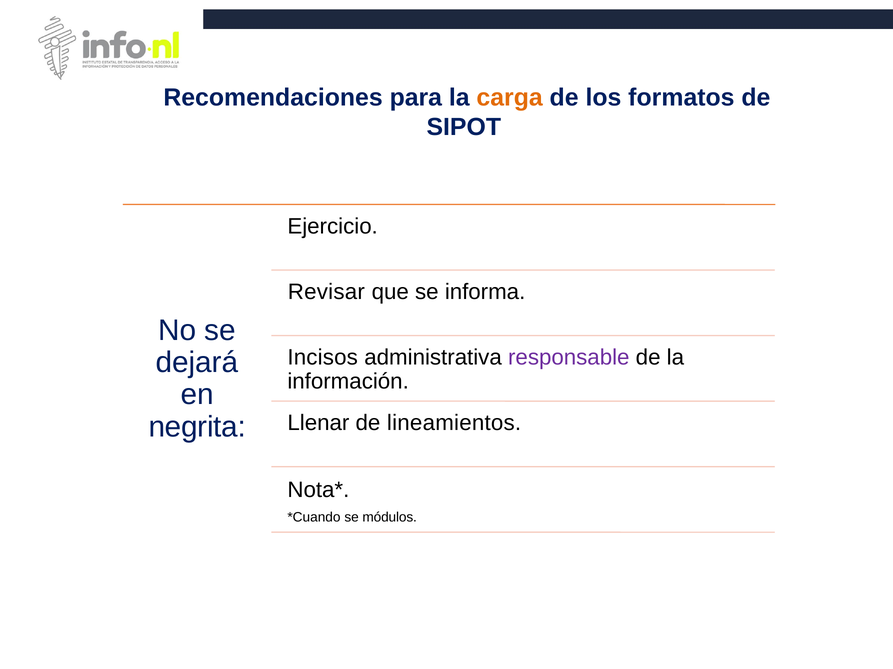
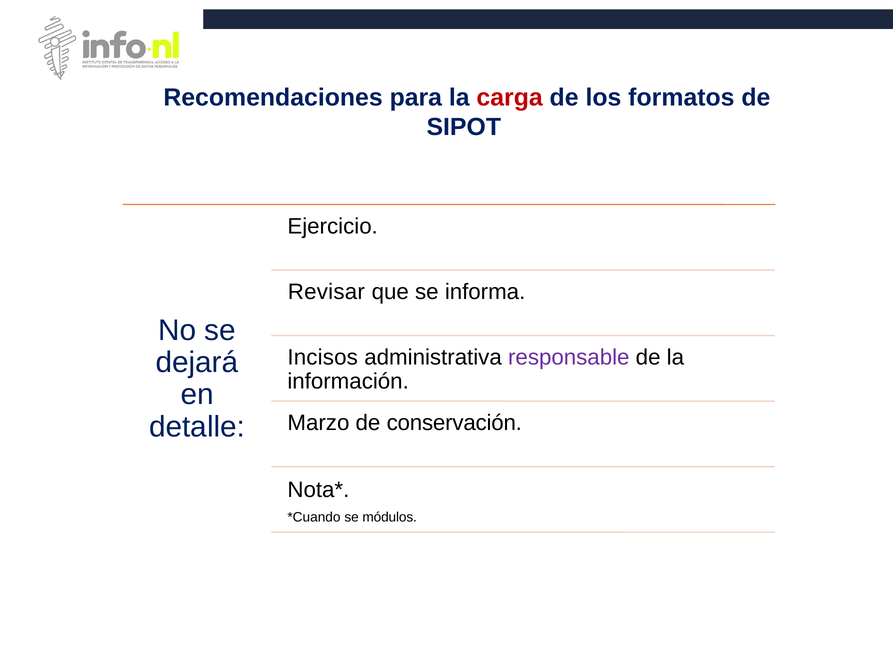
carga colour: orange -> red (510, 98)
Llenar: Llenar -> Marzo (318, 423)
lineamientos: lineamientos -> conservación (454, 423)
negrita: negrita -> detalle (197, 427)
